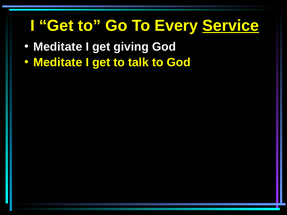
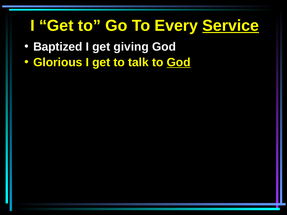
Meditate: Meditate -> Baptized (58, 47)
Meditate: Meditate -> Glorious (58, 62)
God underline: none -> present (179, 62)
